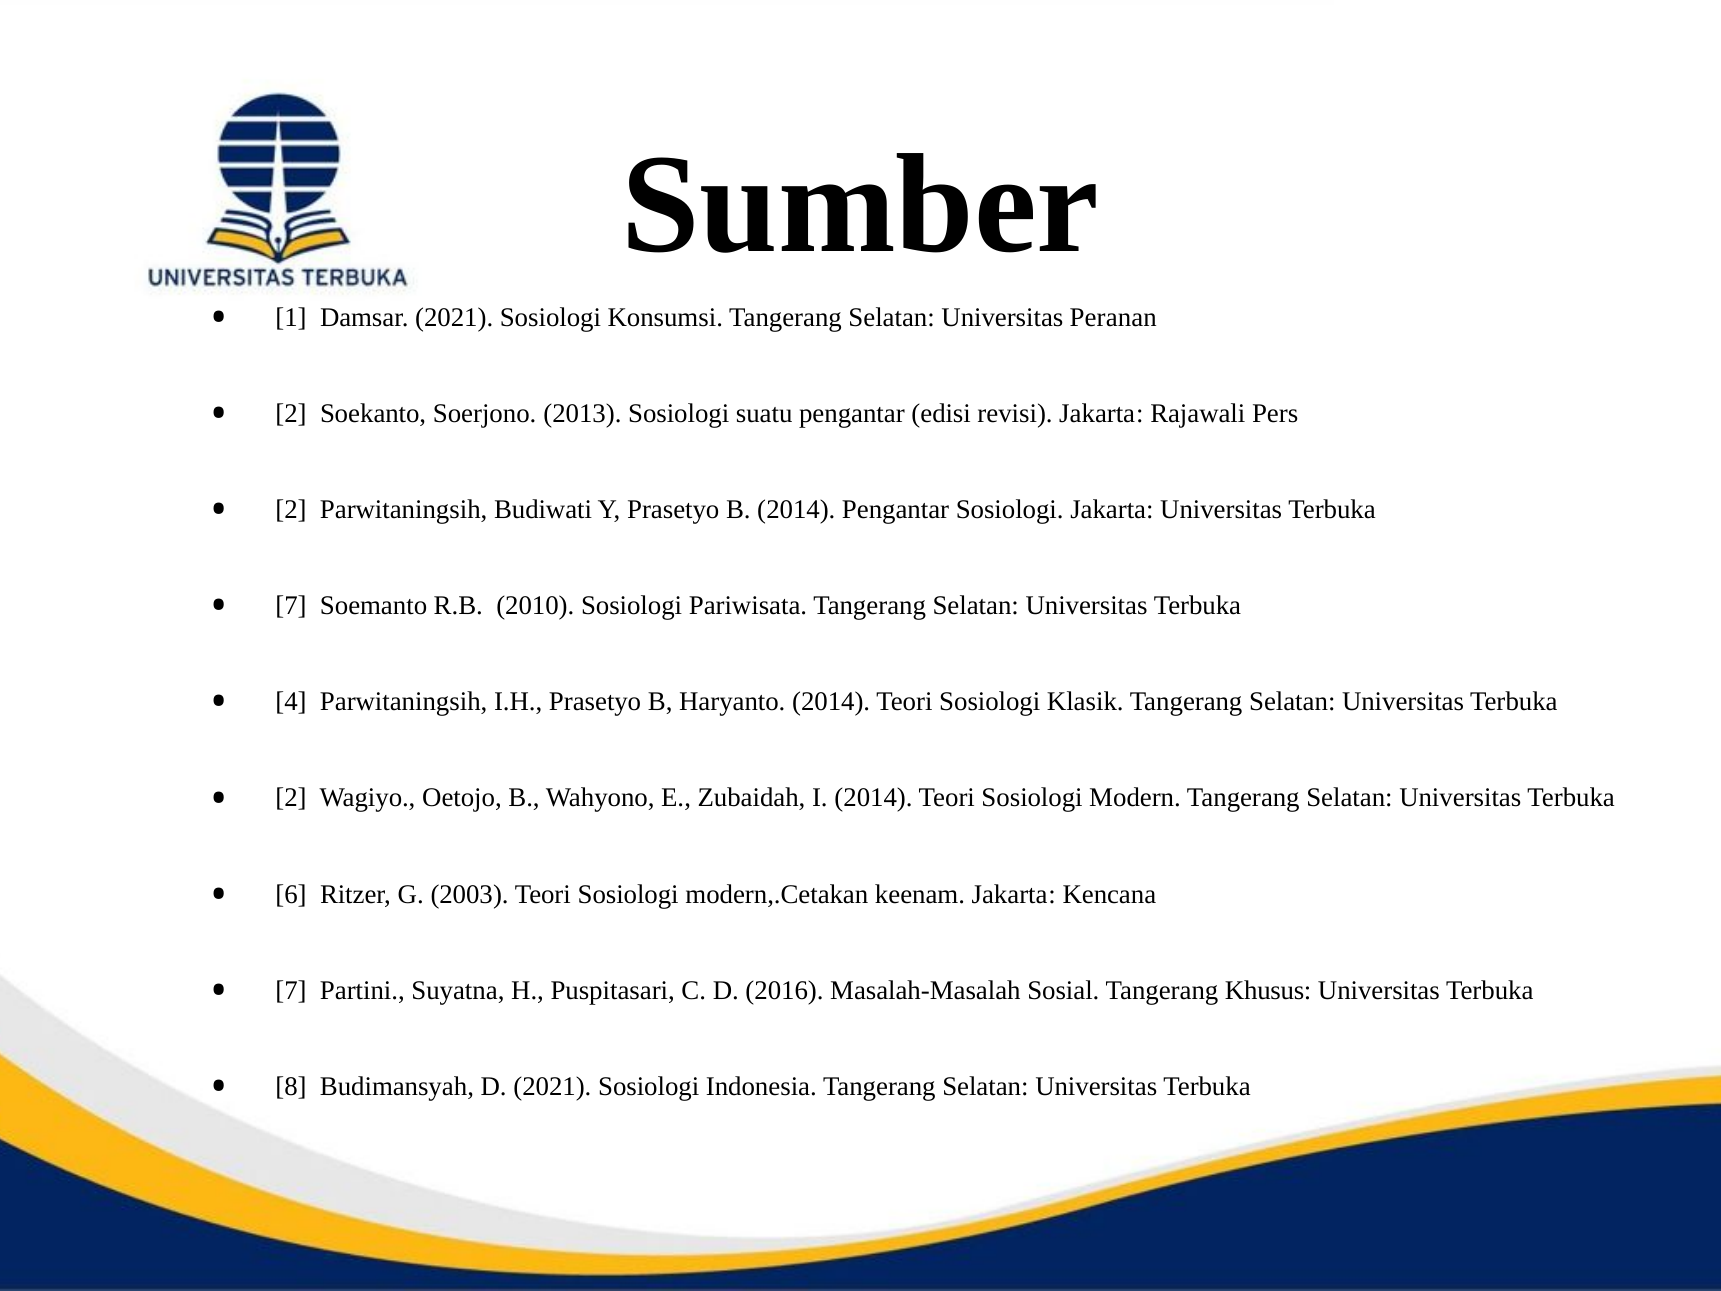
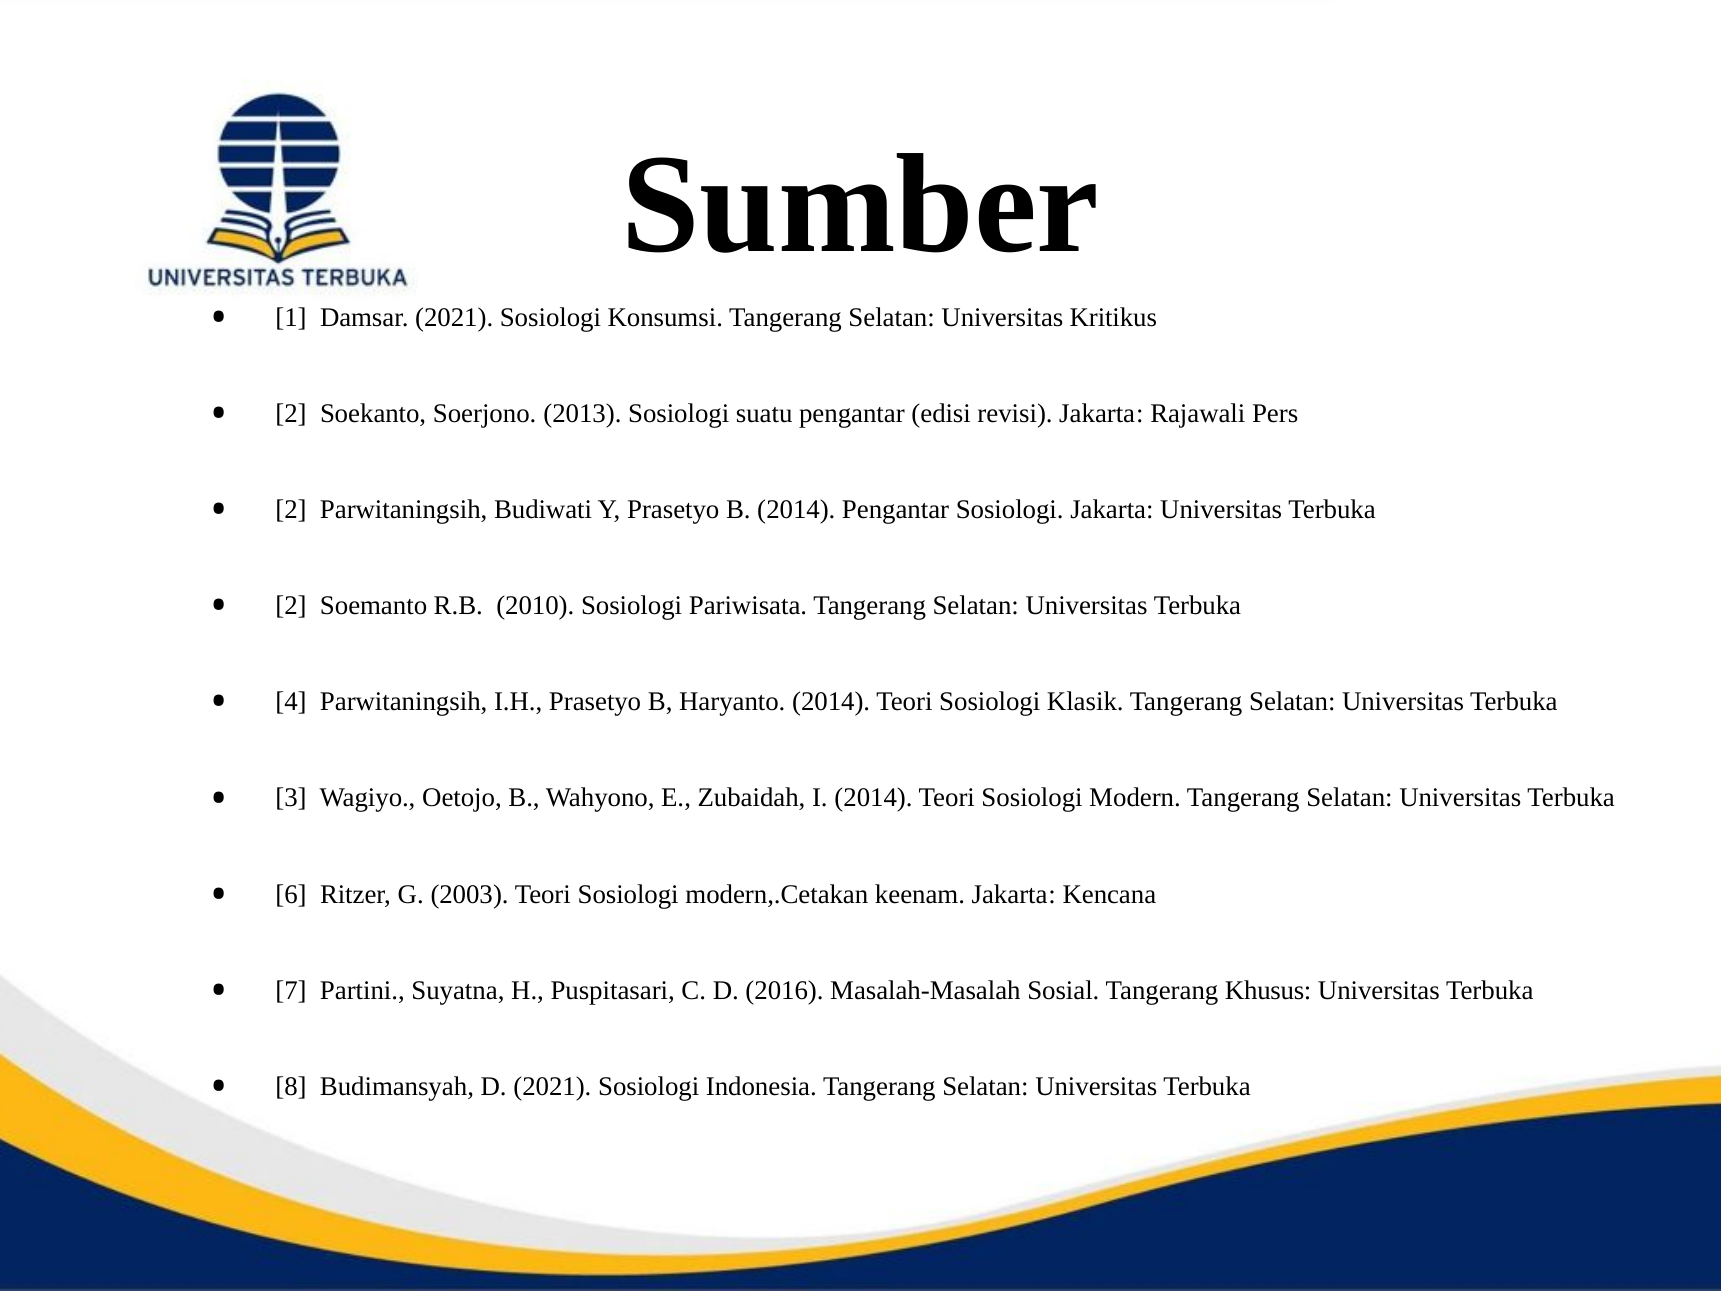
Peranan: Peranan -> Kritikus (1113, 317)
7: 7 -> 2 (291, 606)
2: 2 -> 3 (291, 798)
